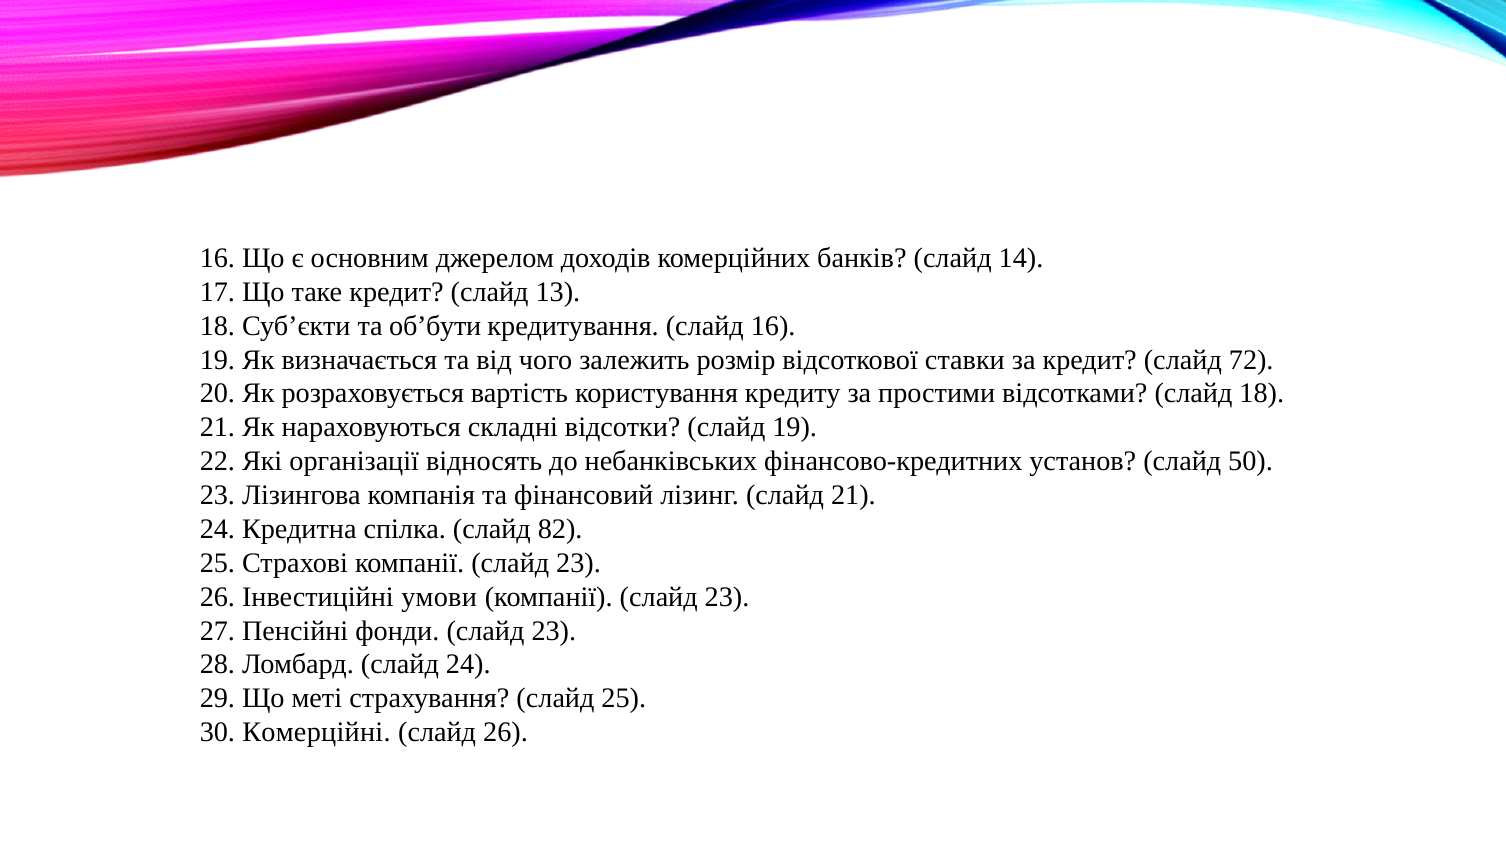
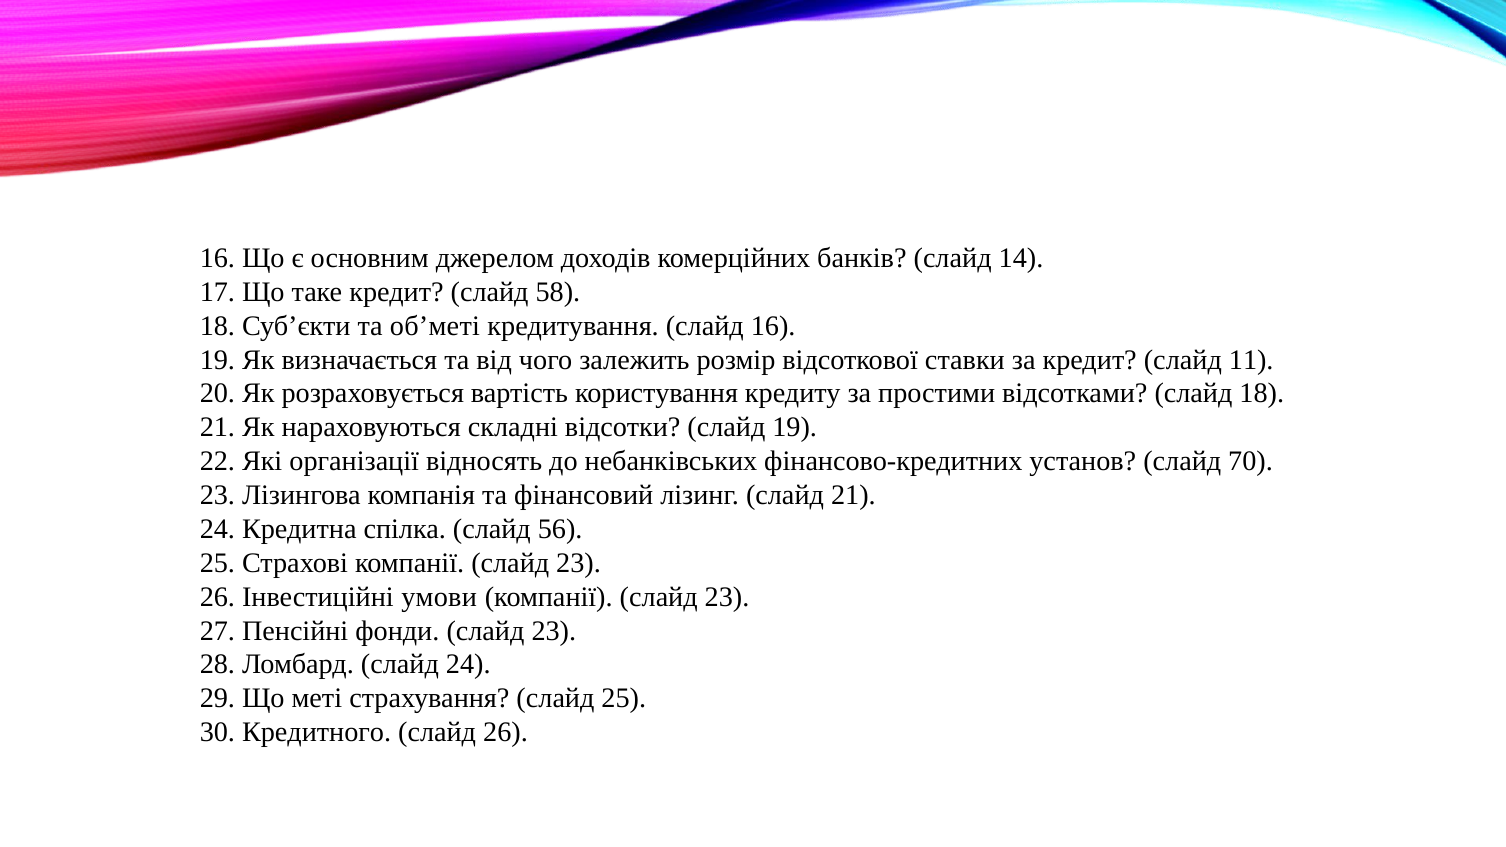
13: 13 -> 58 (558, 292)
об’бути: об’бути -> об’меті (435, 326)
72: 72 -> 11 (1251, 360)
50: 50 -> 70 (1251, 461)
82: 82 -> 56 (560, 529)
Комерційні: Комерційні -> Кредитного (317, 733)
